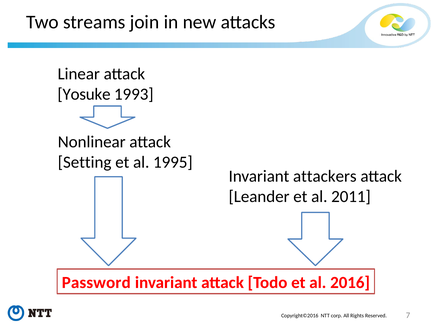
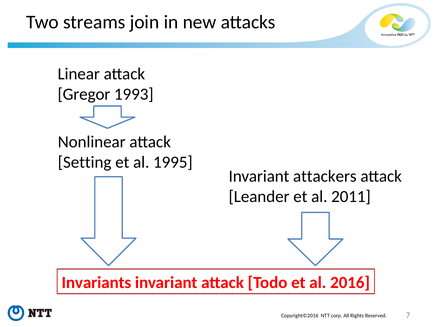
Yosuke: Yosuke -> Gregor (84, 94)
Password: Password -> Invariants (96, 283)
